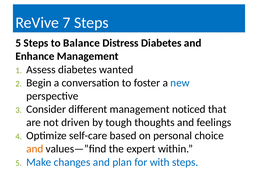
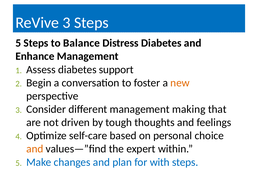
ReVive 7: 7 -> 3 (66, 23)
wanted: wanted -> support (116, 69)
new colour: blue -> orange (180, 83)
noticed: noticed -> making (189, 109)
